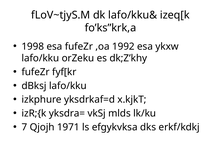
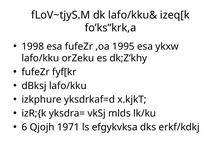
1992: 1992 -> 1995 (123, 46)
7: 7 -> 6 (24, 127)
